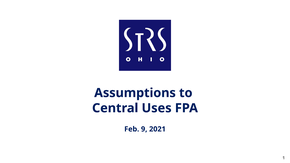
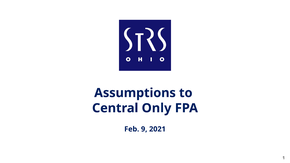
Uses: Uses -> Only (157, 108)
